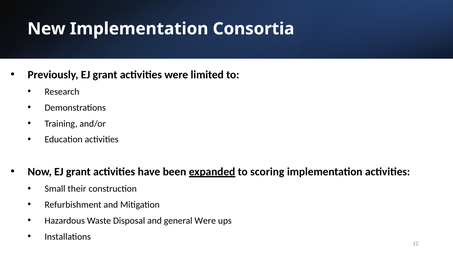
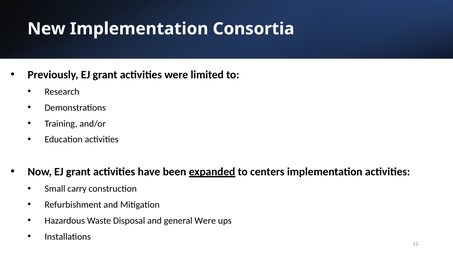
scoring: scoring -> centers (267, 172)
their: their -> carry (77, 189)
